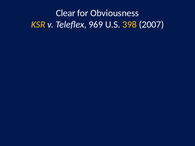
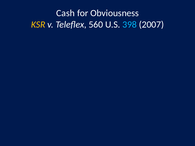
Clear: Clear -> Cash (66, 13)
969: 969 -> 560 (96, 25)
398 colour: yellow -> light blue (130, 25)
